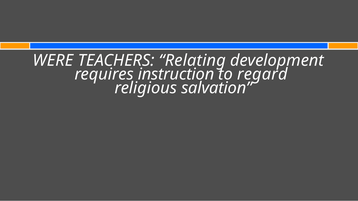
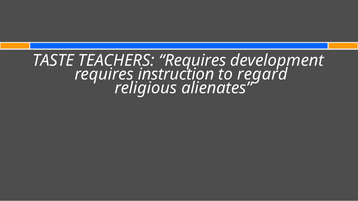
WERE: WERE -> TASTE (53, 61)
TEACHERS Relating: Relating -> Requires (192, 61)
salvation: salvation -> alienates (217, 88)
